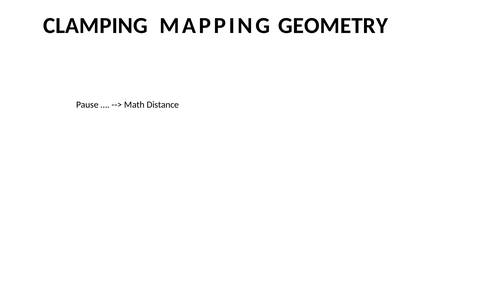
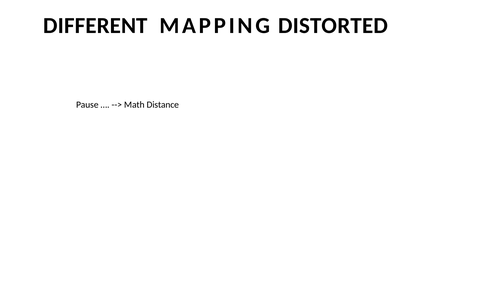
CLAMPING: CLAMPING -> DIFFERENT (95, 26)
GEOMETRY: GEOMETRY -> DISTORTED (333, 26)
